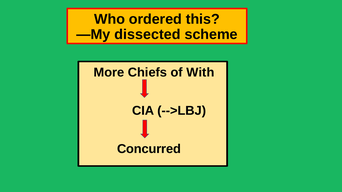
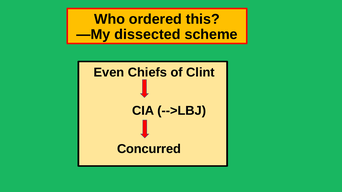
More: More -> Even (109, 72)
With: With -> Clint (200, 72)
